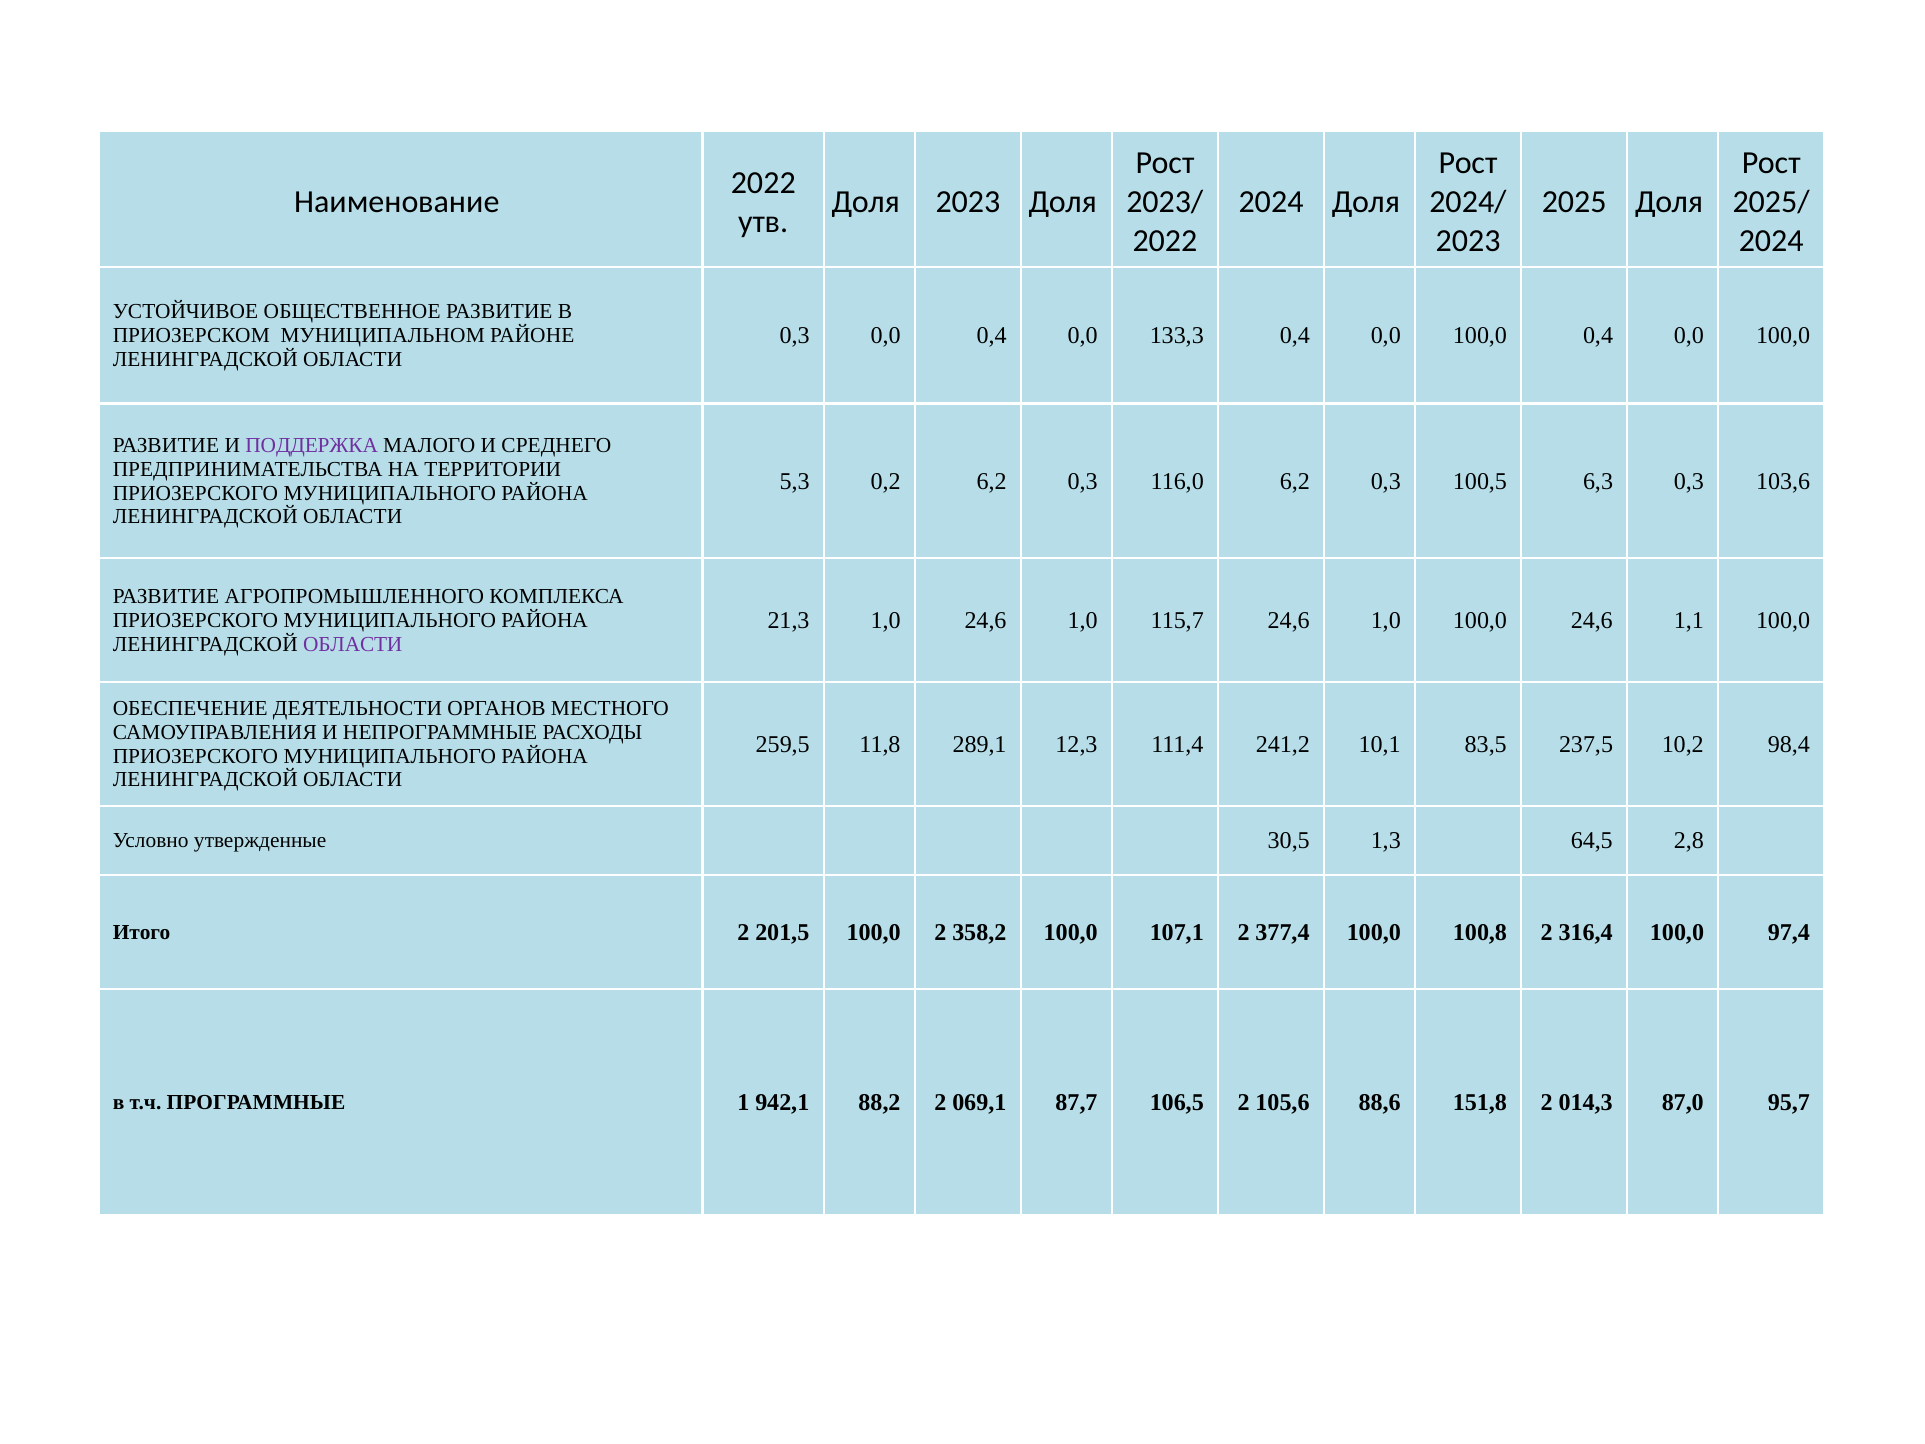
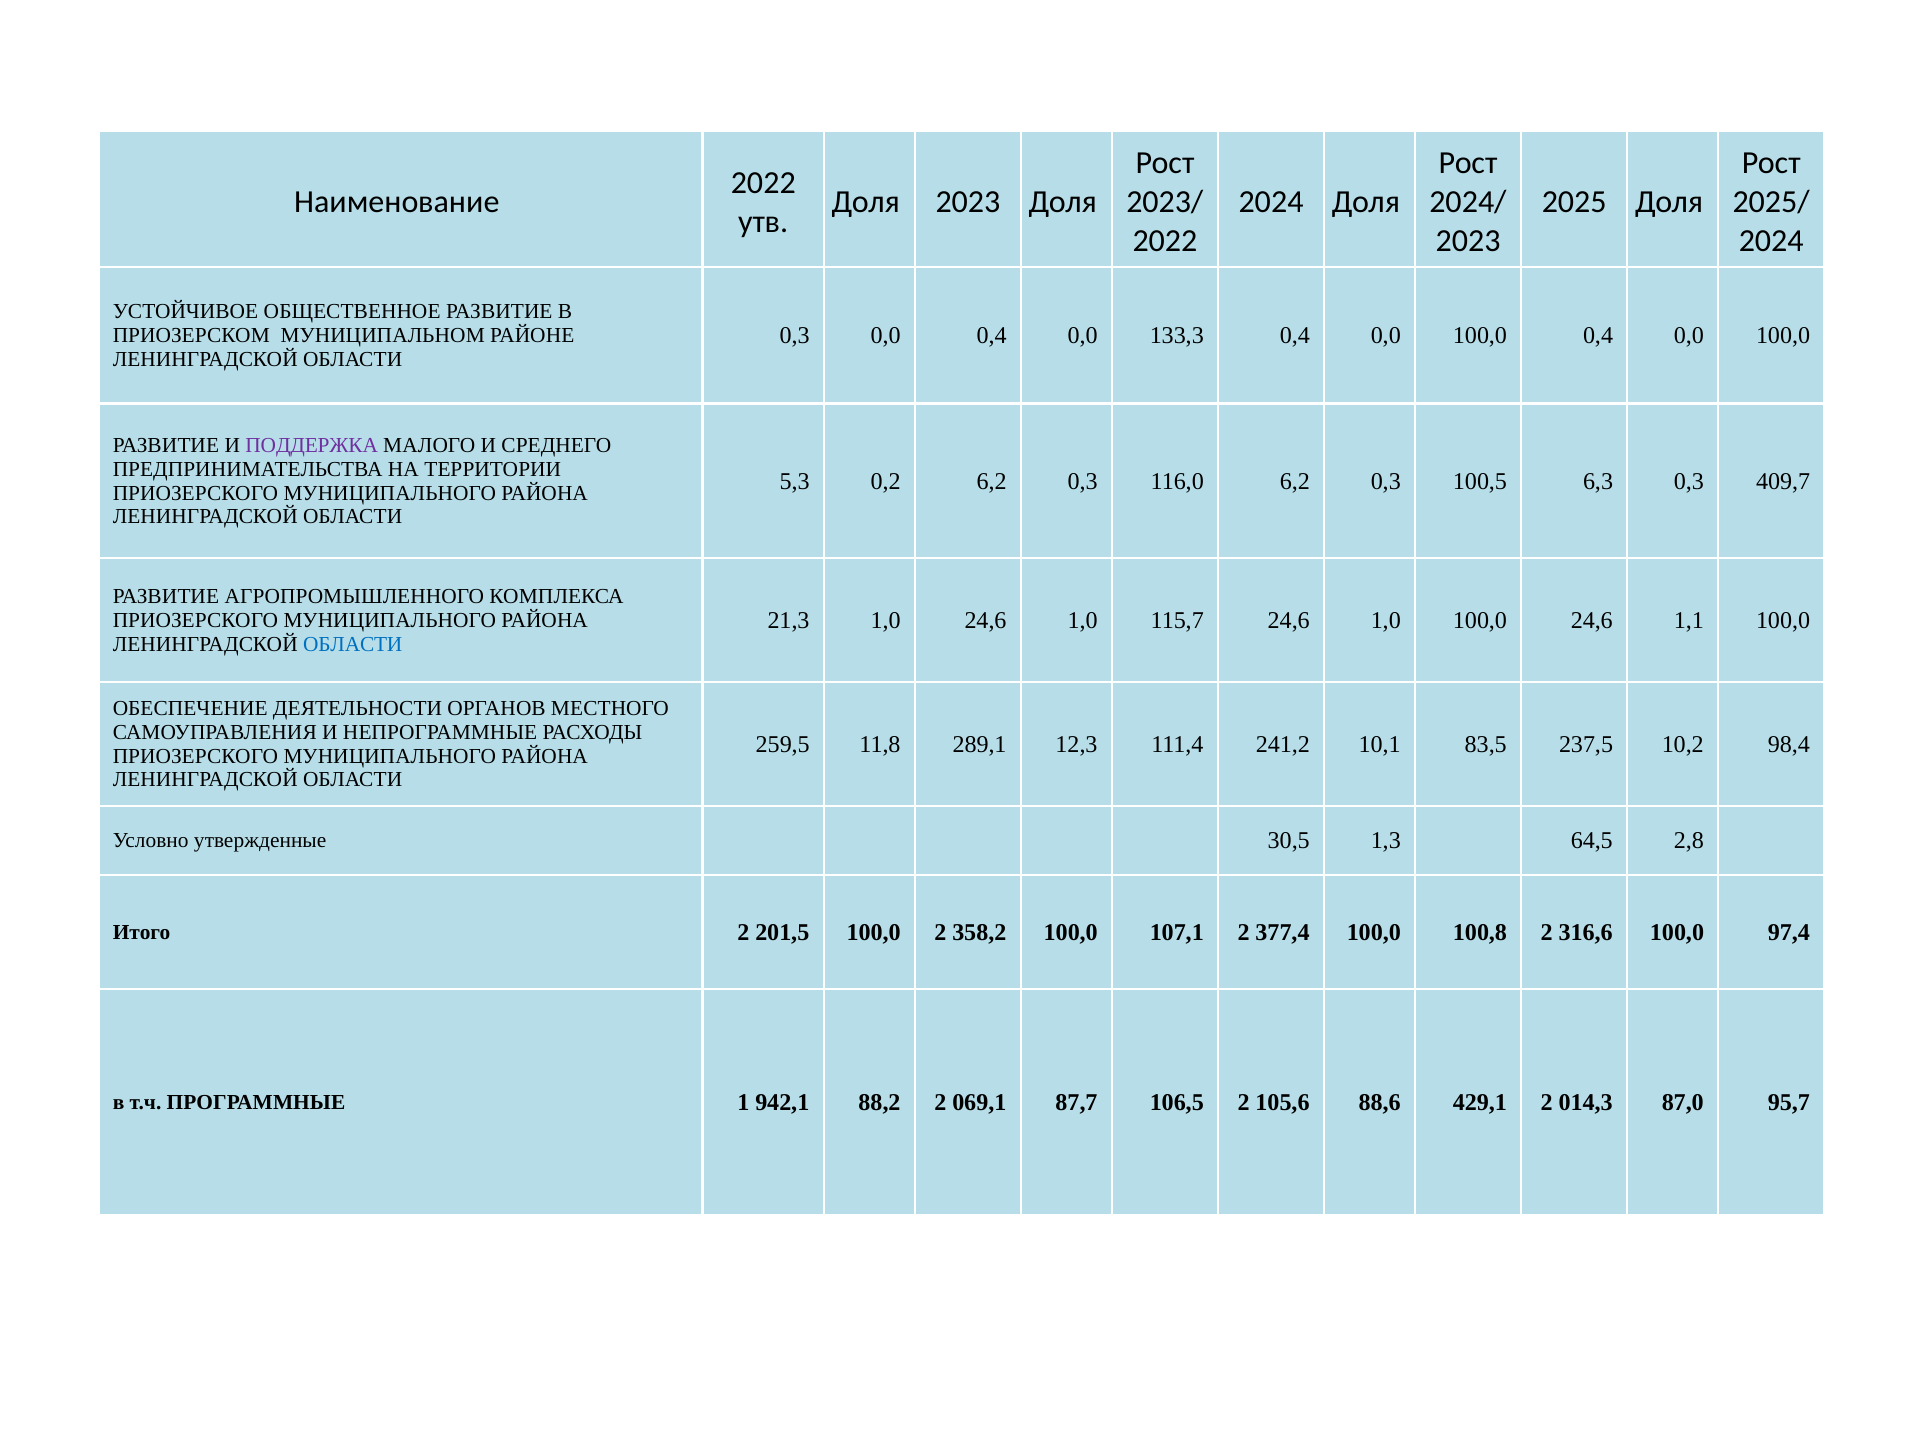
103,6: 103,6 -> 409,7 (1783, 481)
ОБЛАСТИ colour: purple -> blue (353, 644)
316,4: 316,4 -> 316,6 (1586, 932)
151,8: 151,8 -> 429,1 (1480, 1102)
